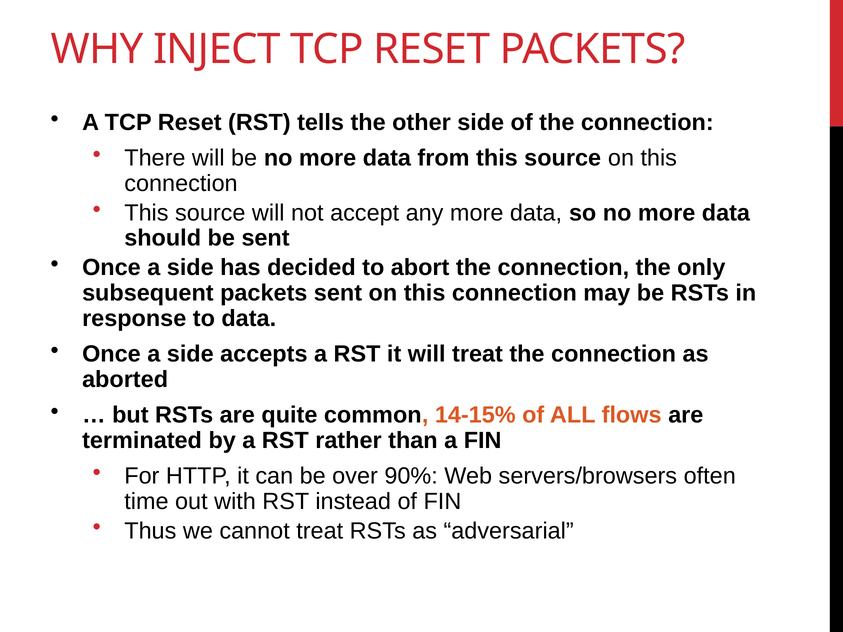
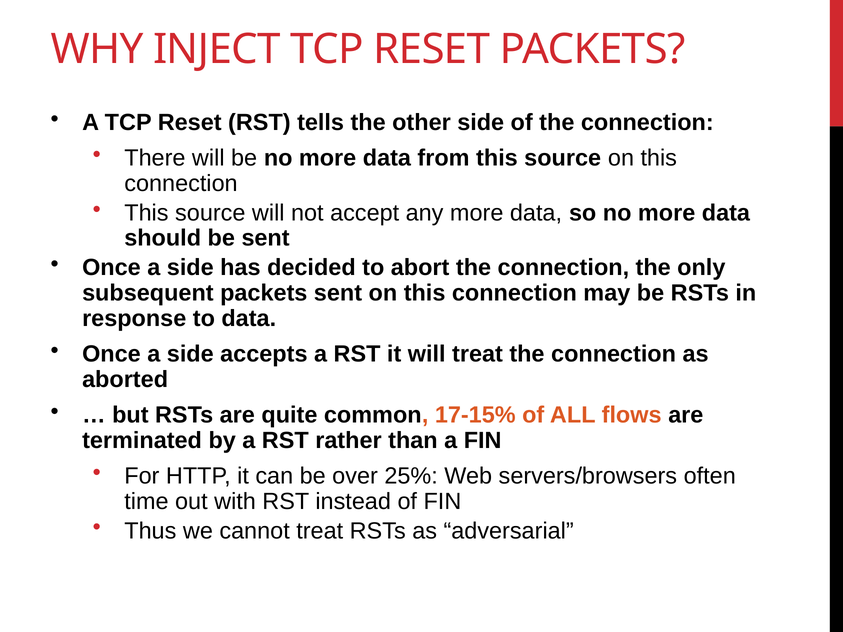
14-15%: 14-15% -> 17-15% (475, 415)
90%: 90% -> 25% (411, 476)
